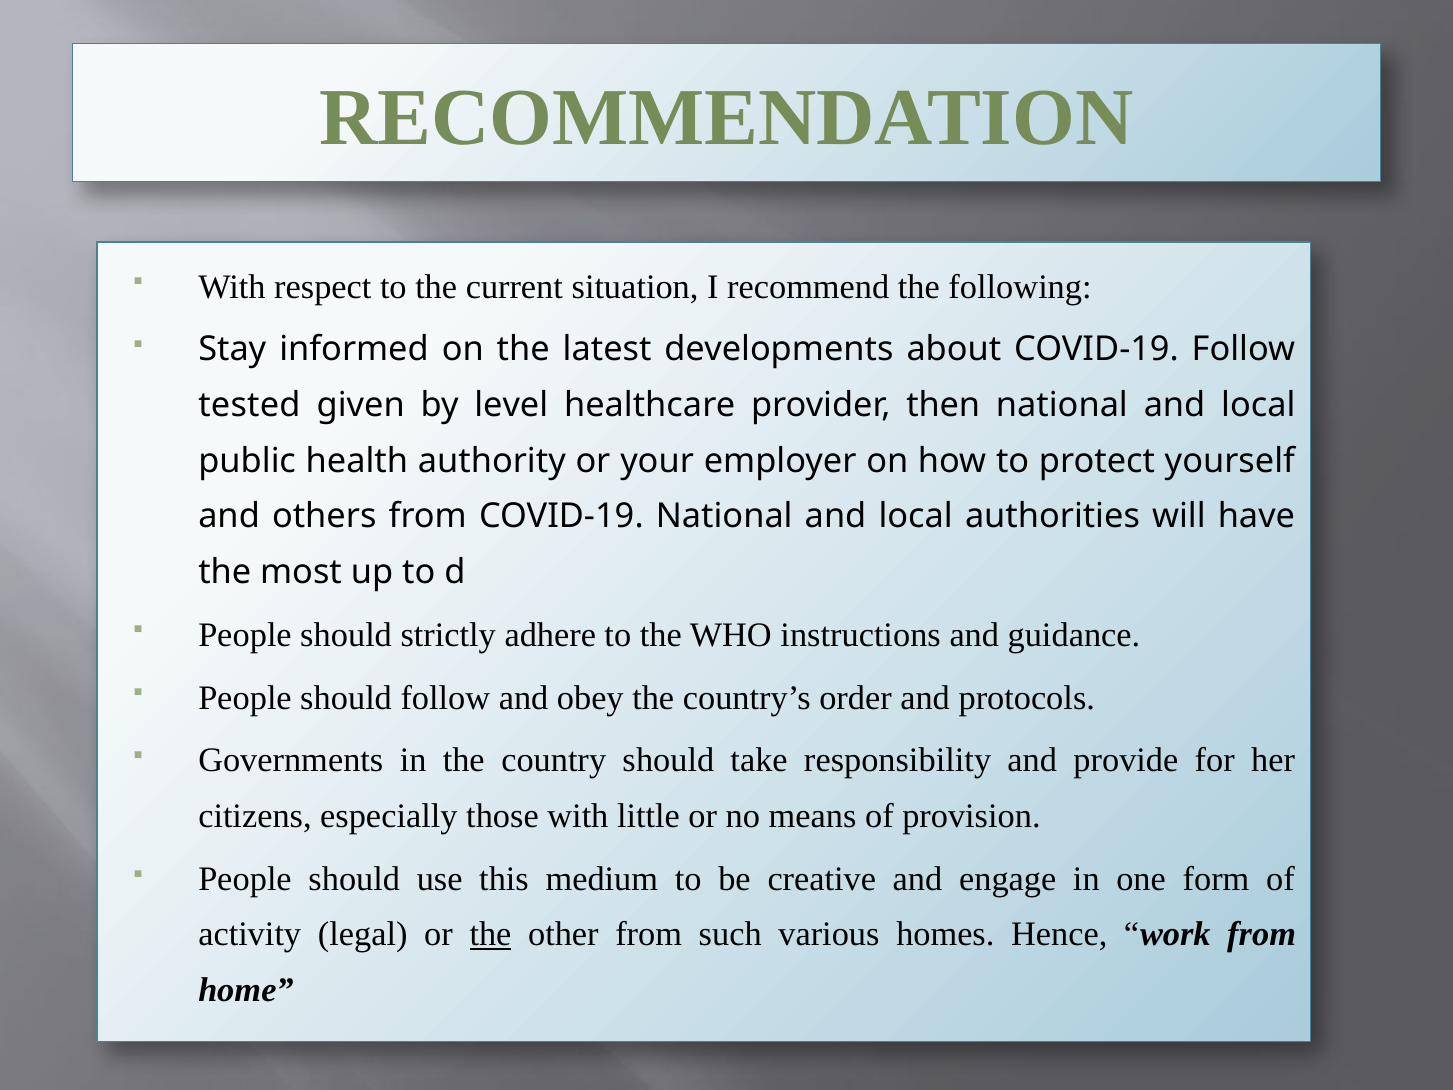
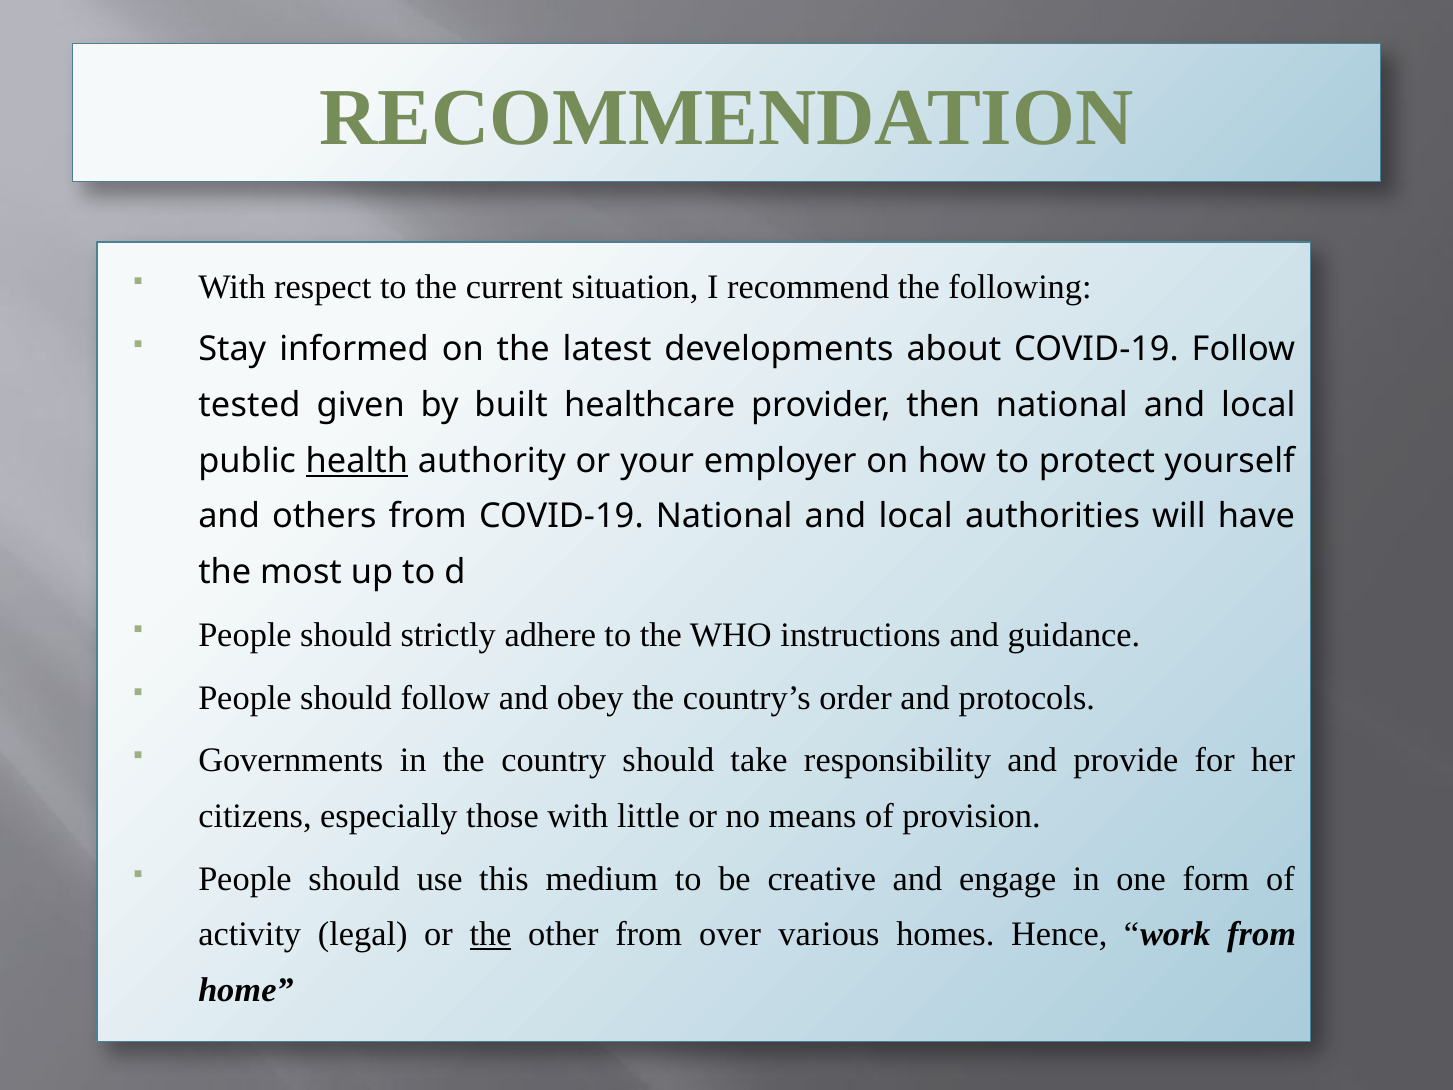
level: level -> built (511, 405)
health underline: none -> present (357, 461)
such: such -> over (730, 934)
